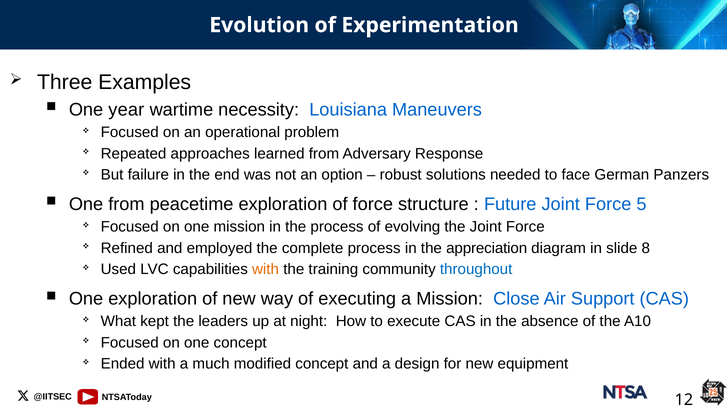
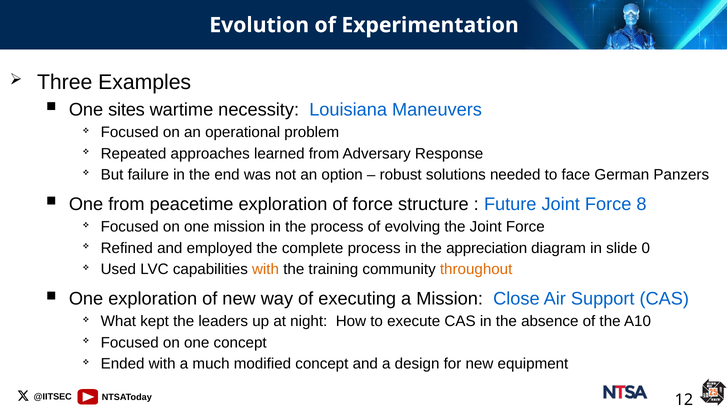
year: year -> sites (126, 109)
5: 5 -> 8 (641, 204)
8: 8 -> 0 (646, 248)
throughout colour: blue -> orange (476, 269)
